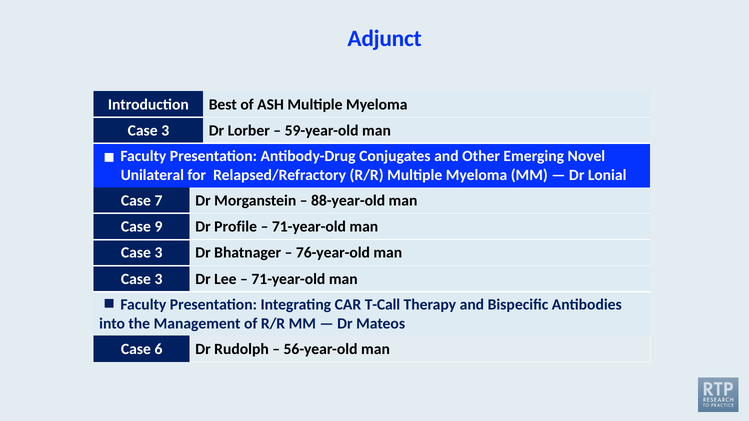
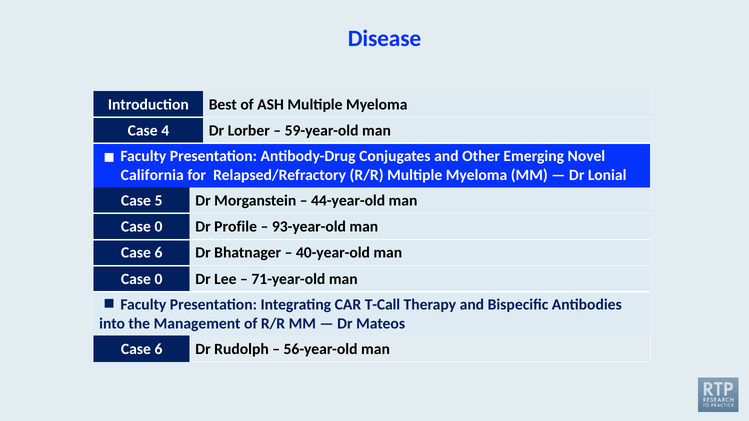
Adjunct: Adjunct -> Disease (385, 39)
3: 3 -> 4 (165, 131)
Unilateral: Unilateral -> California (152, 175)
7: 7 -> 5 (158, 201)
88-year-old: 88-year-old -> 44-year-old (348, 201)
9: 9 -> 0 (158, 227)
71-year-old: 71-year-old -> 93-year-old (309, 227)
3: 3 -> 6 (158, 253)
76-year-old: 76-year-old -> 40-year-old (333, 253)
3: 3 -> 0 (158, 279)
